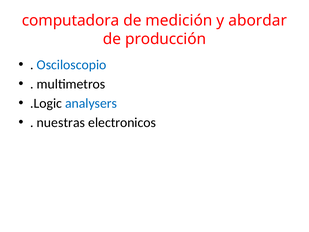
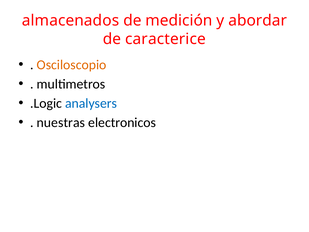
computadora: computadora -> almacenados (71, 20)
producción: producción -> caracterice (165, 39)
Osciloscopio colour: blue -> orange (72, 65)
